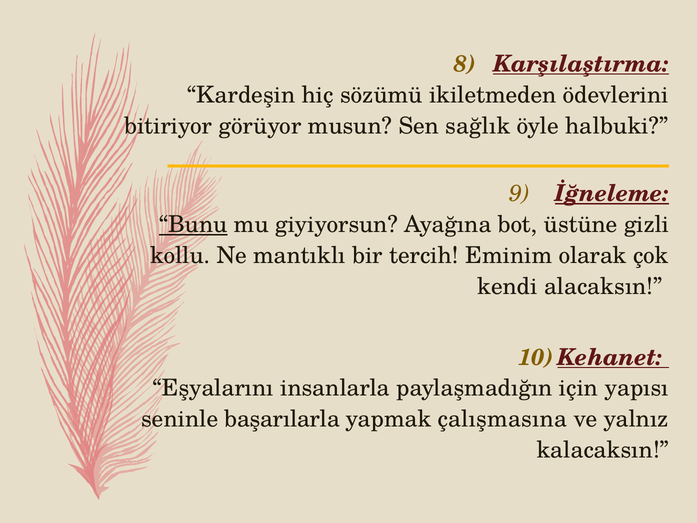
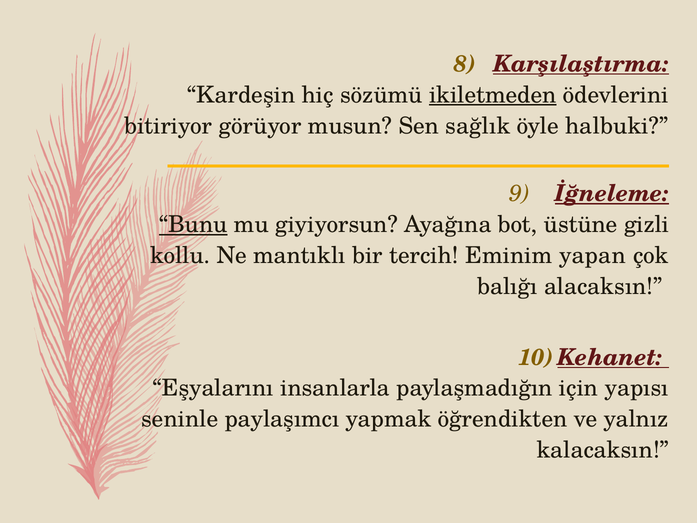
ikiletmeden underline: none -> present (493, 95)
olarak: olarak -> yapan (592, 255)
kendi: kendi -> balığı (507, 286)
başarılarla: başarılarla -> paylaşımcı (282, 419)
çalışmasına: çalışmasına -> öğrendikten (503, 419)
